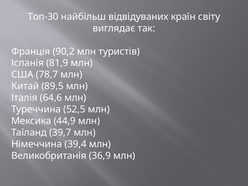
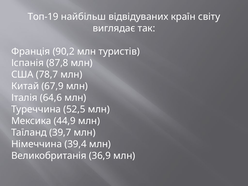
Топ-30: Топ-30 -> Топ-19 (43, 17)
81,9: 81,9 -> 87,8 (57, 63)
89,5: 89,5 -> 67,9 (53, 86)
